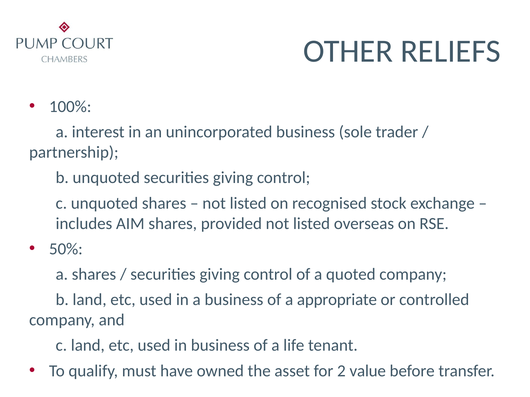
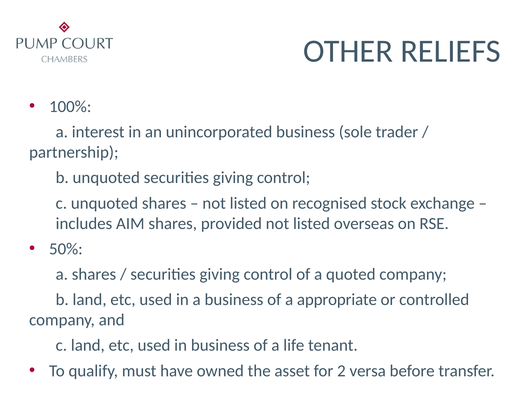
value: value -> versa (368, 371)
